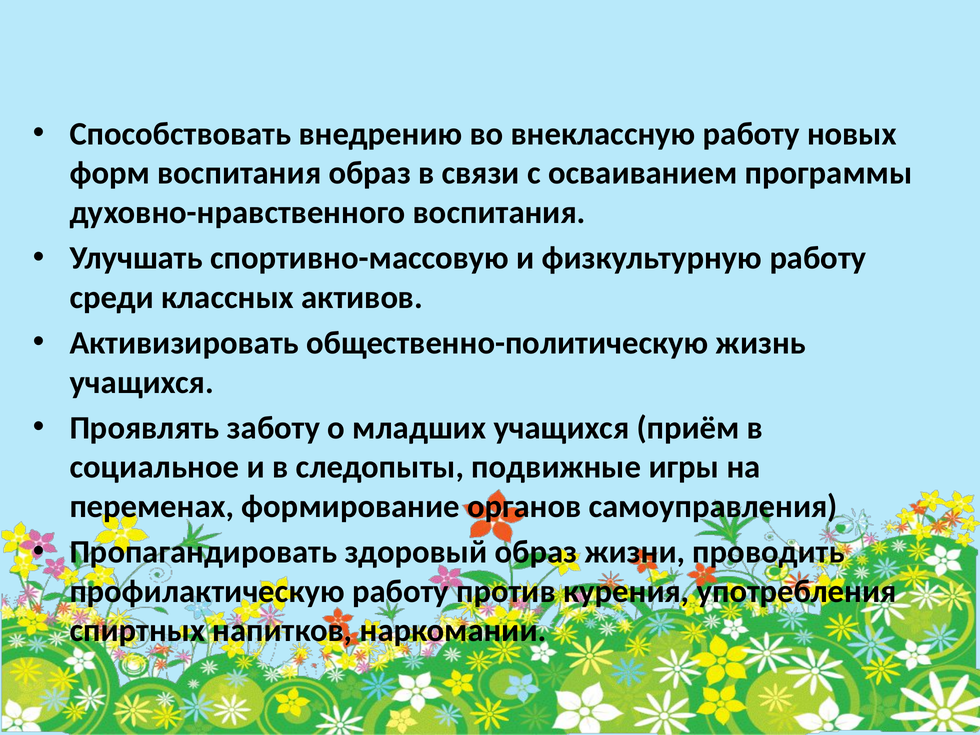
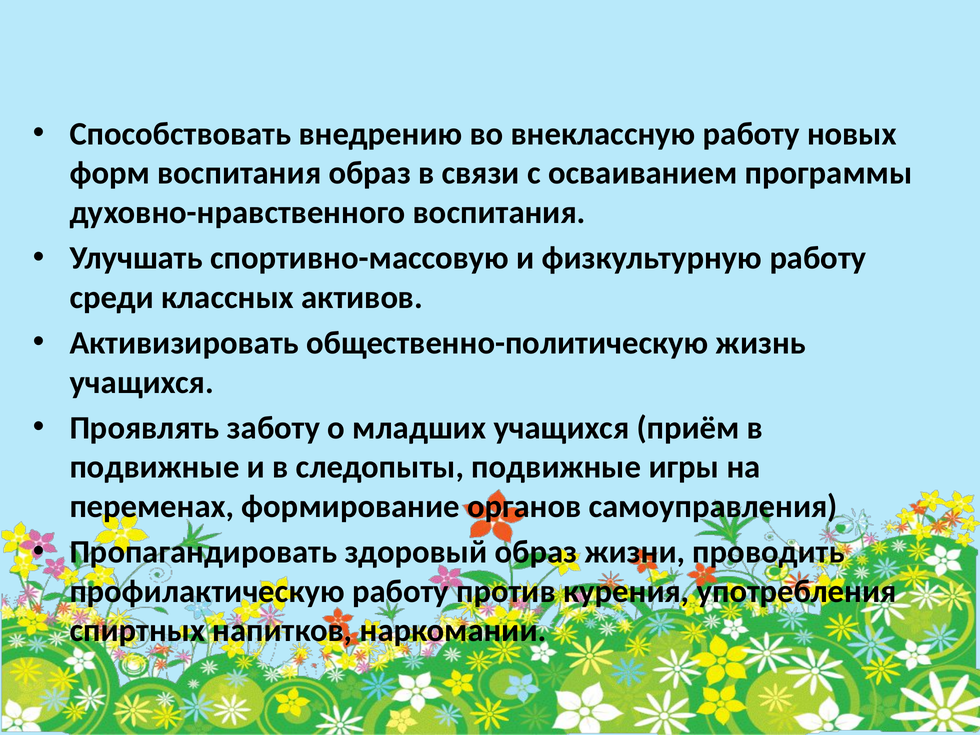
социальное: социальное -> подвижные (155, 467)
